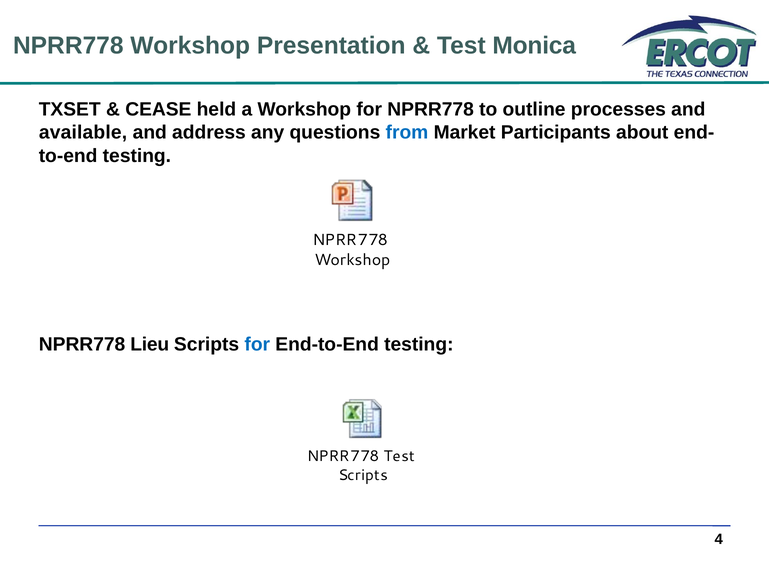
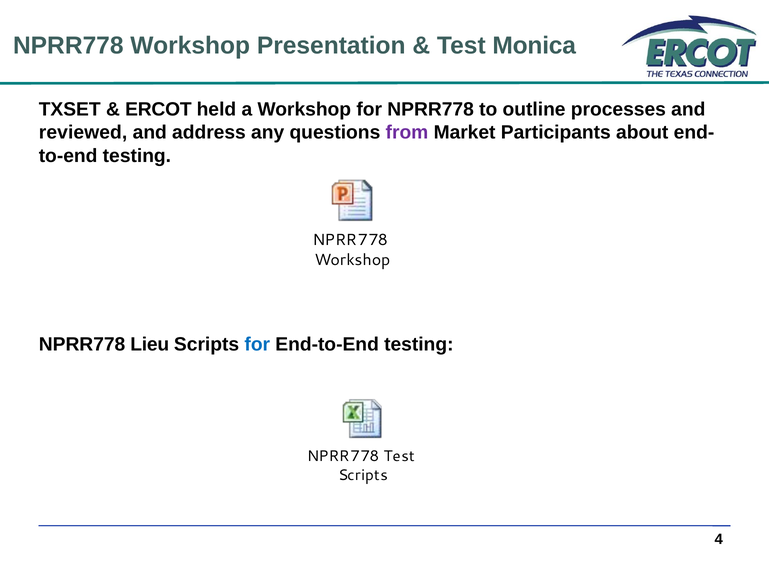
CEASE: CEASE -> ERCOT (158, 110)
available: available -> reviewed (83, 133)
from colour: blue -> purple (407, 133)
